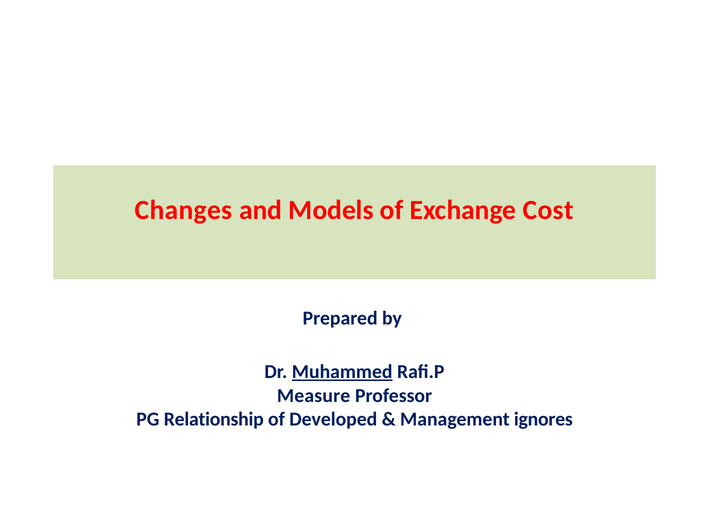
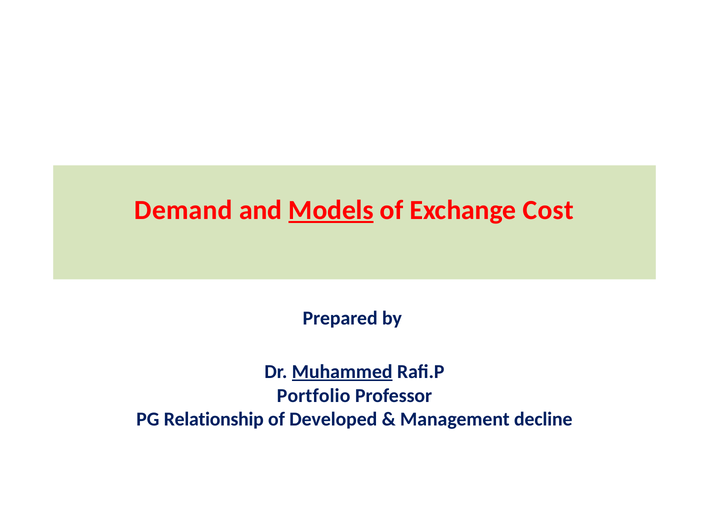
Changes: Changes -> Demand (184, 210)
Models underline: none -> present (331, 210)
Measure: Measure -> Portfolio (314, 395)
ignores: ignores -> decline (543, 419)
